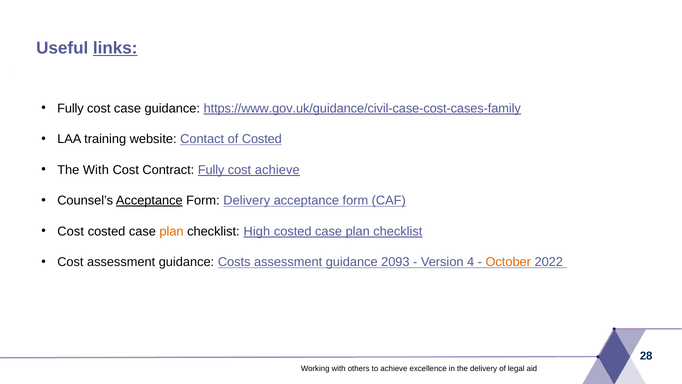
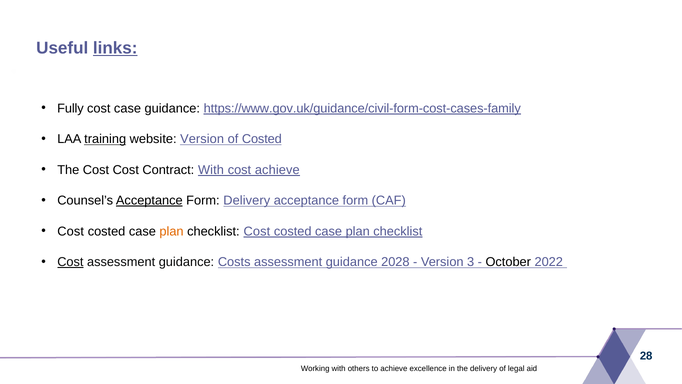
https://www.gov.uk/guidance/civil-case-cost-cases-family: https://www.gov.uk/guidance/civil-case-cost-cases-family -> https://www.gov.uk/guidance/civil-form-cost-cases-family (362, 108)
training underline: none -> present (105, 139)
website Contact: Contact -> Version (202, 139)
The With: With -> Cost (96, 170)
Contract Fully: Fully -> With (211, 170)
checklist High: High -> Cost (257, 231)
Cost underline: none -> present (70, 262)
2093: 2093 -> 2028 (395, 262)
4: 4 -> 3 (471, 262)
October colour: orange -> black (508, 262)
